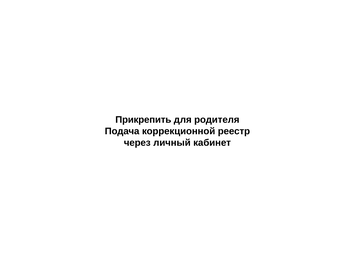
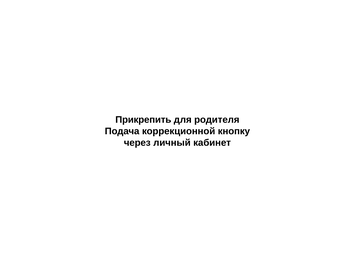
реестр: реестр -> кнопку (234, 131)
